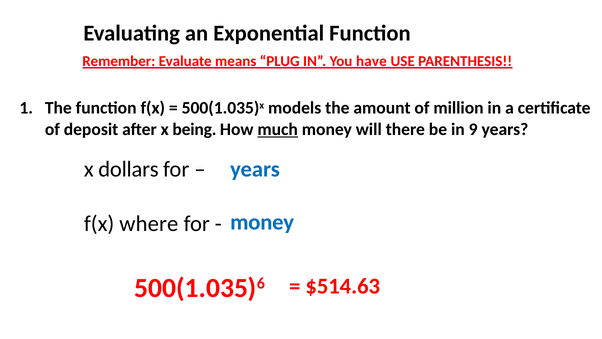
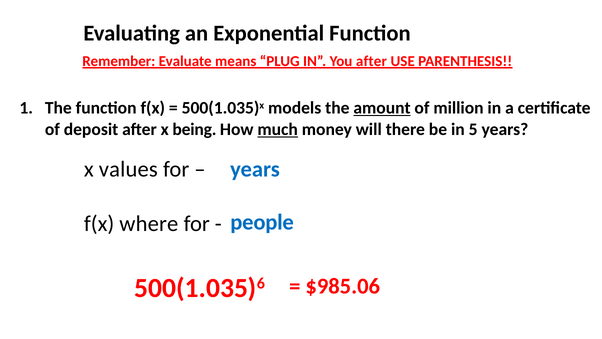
You have: have -> after (371, 61)
amount underline: none -> present (382, 108)
9: 9 -> 5 (473, 129)
dollars: dollars -> values (128, 169)
money: money -> people (262, 222)
$514.63: $514.63 -> $985.06 (343, 286)
